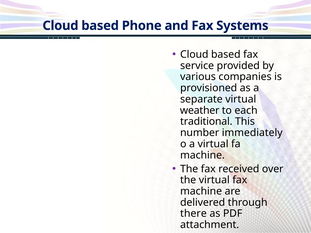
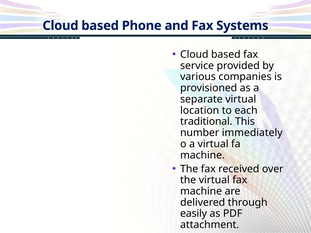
weather: weather -> location (200, 110)
there: there -> easily (194, 214)
